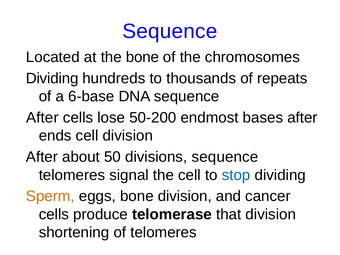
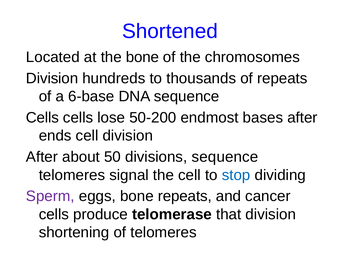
Sequence: Sequence -> Shortened (170, 31)
Dividing: Dividing -> Division (52, 78)
After: After -> Cells (42, 118)
Sperm colour: orange -> purple (50, 196)
bone division: division -> repeats (185, 196)
